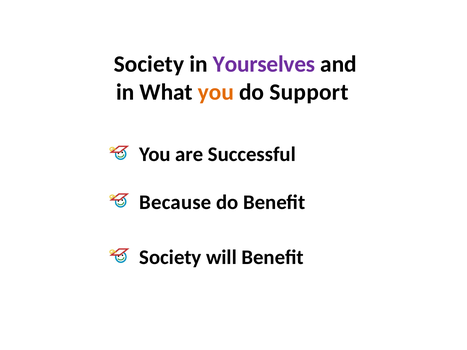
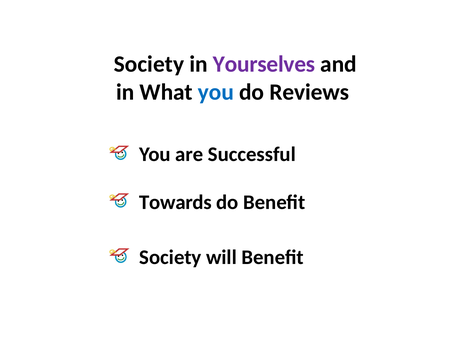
you colour: orange -> blue (216, 92)
Support: Support -> Reviews (309, 92)
Because: Because -> Towards (175, 202)
